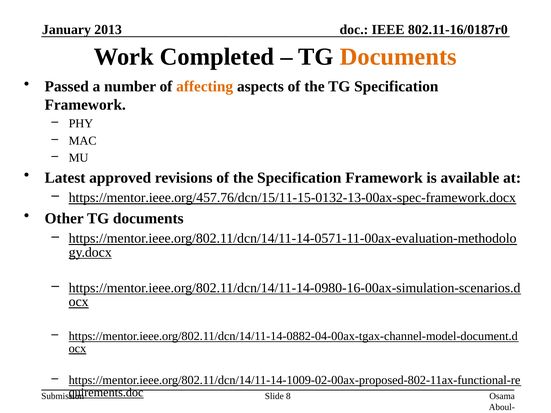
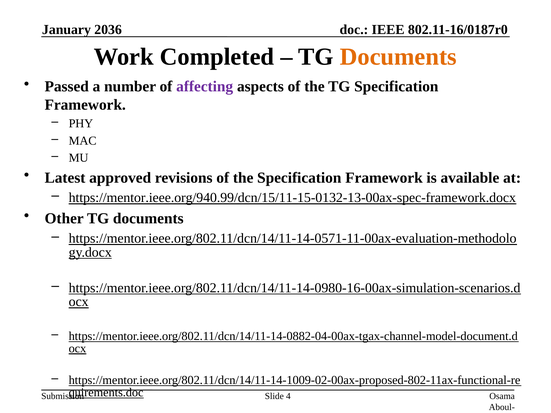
2013: 2013 -> 2036 (108, 29)
affecting colour: orange -> purple (205, 87)
https://mentor.ieee.org/457.76/dcn/15/11-15-0132-13-00ax-spec-framework.docx: https://mentor.ieee.org/457.76/dcn/15/11-15-0132-13-00ax-spec-framework.docx -> https://mentor.ieee.org/940.99/dcn/15/11-15-0132-13-00ax-spec-framework.docx (292, 198)
8: 8 -> 4 (288, 396)
